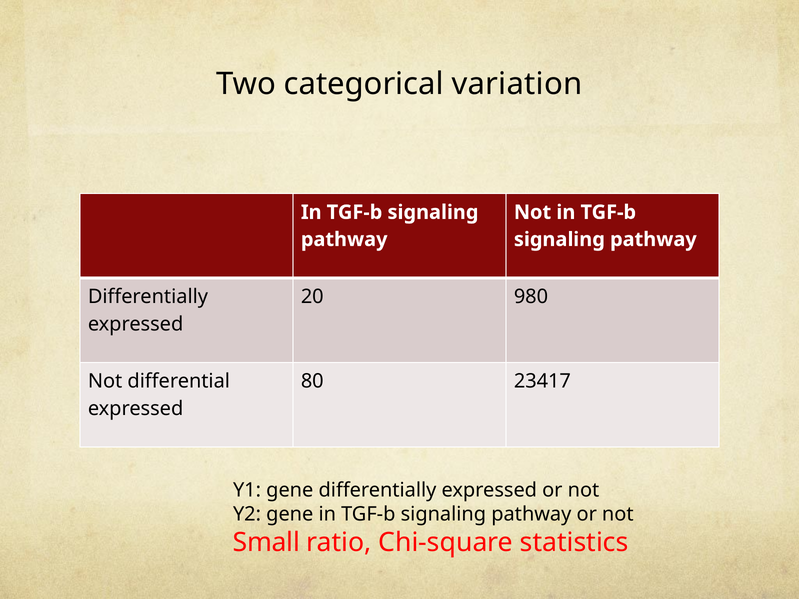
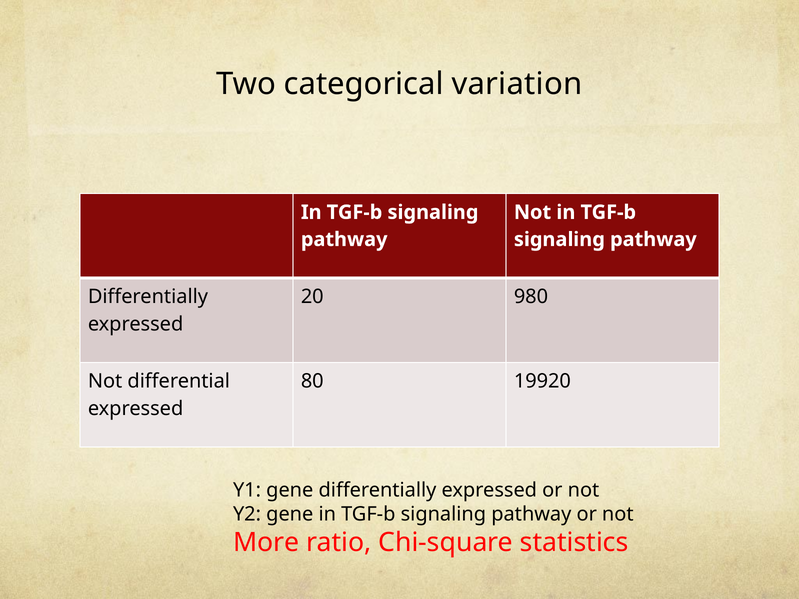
23417: 23417 -> 19920 (542, 381)
Small: Small -> More (266, 543)
